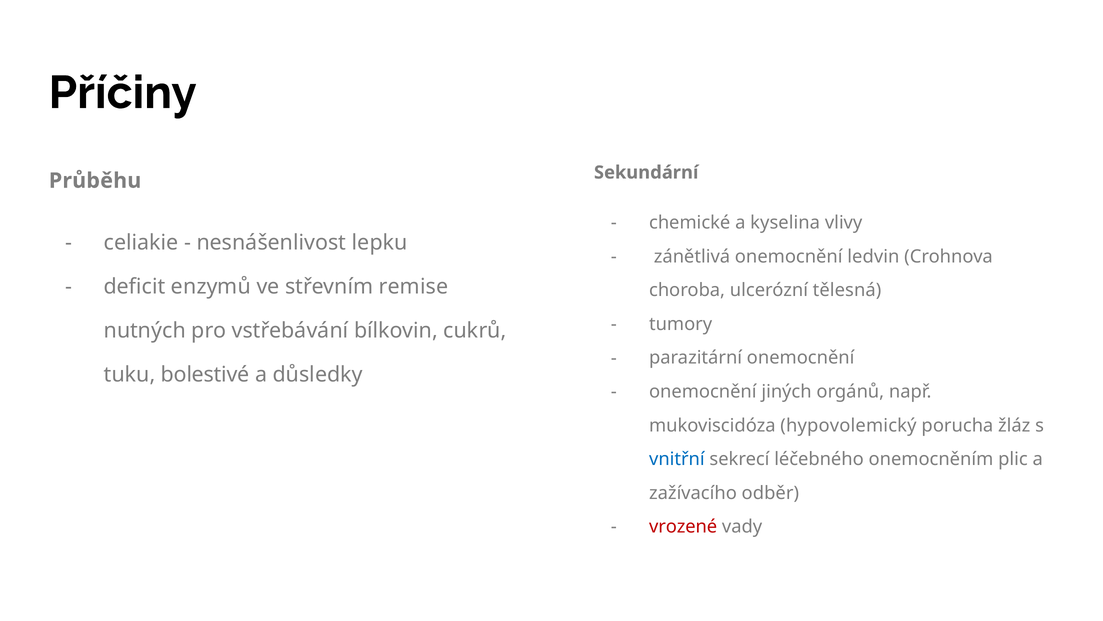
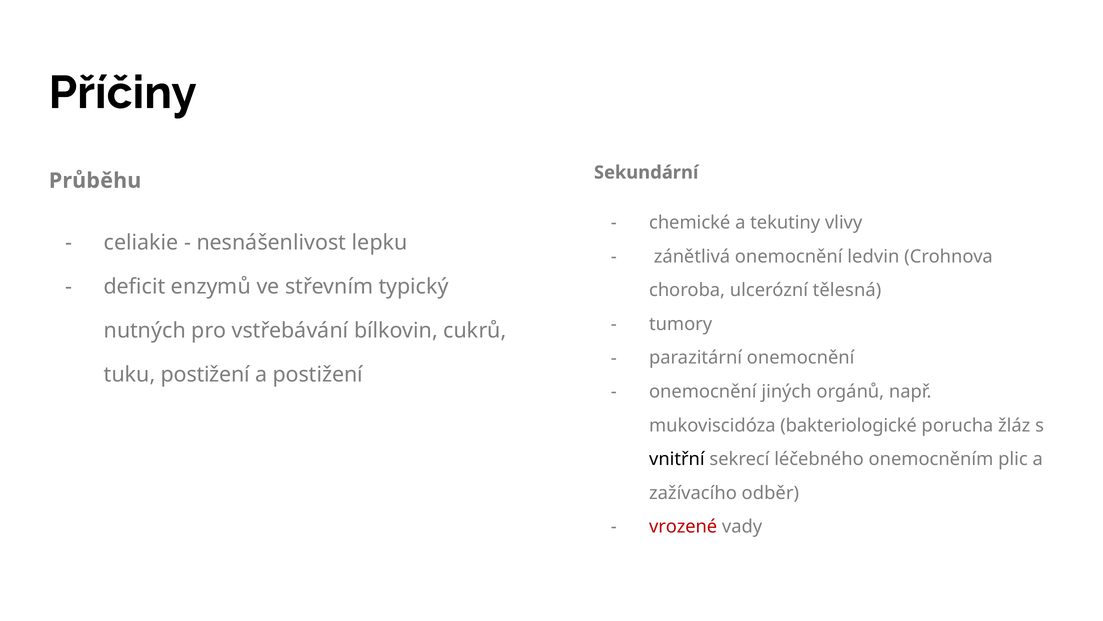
kyselina: kyselina -> tekutiny (785, 223)
remise: remise -> typický (414, 287)
tuku bolestivé: bolestivé -> postižení (205, 374)
a důsledky: důsledky -> postižení (318, 374)
hypovolemický: hypovolemický -> bakteriologické (849, 425)
vnitřní colour: blue -> black (677, 459)
